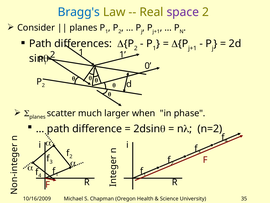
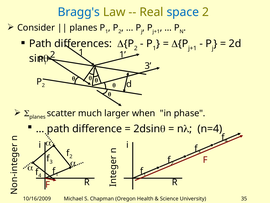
space colour: purple -> blue (183, 12)
0: 0 -> 3 (148, 66)
n=2: n=2 -> n=4 (210, 129)
